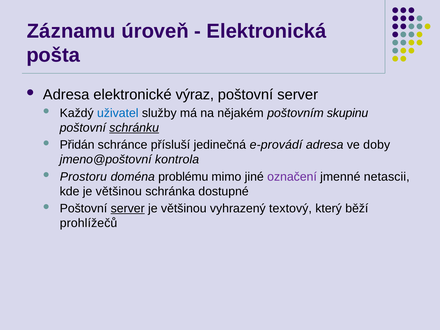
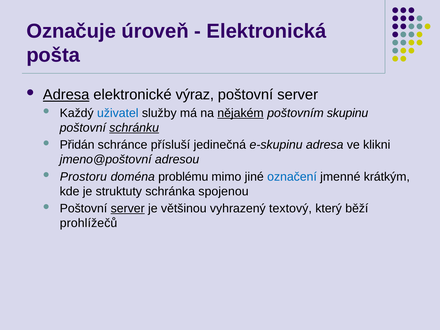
Záznamu: Záznamu -> Označuje (71, 31)
Adresa underline: none -> present (66, 95)
nějakém underline: none -> present (241, 113)
e-provádí: e-provádí -> e-skupinu (276, 145)
doby: doby -> klikni (377, 145)
kontrola: kontrola -> adresou (177, 160)
označení colour: purple -> blue (292, 177)
netascii: netascii -> krátkým (387, 177)
kde je většinou: většinou -> struktuty (119, 191)
dostupné: dostupné -> spojenou (224, 191)
